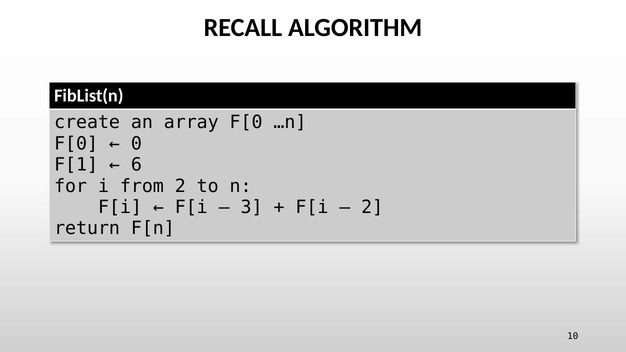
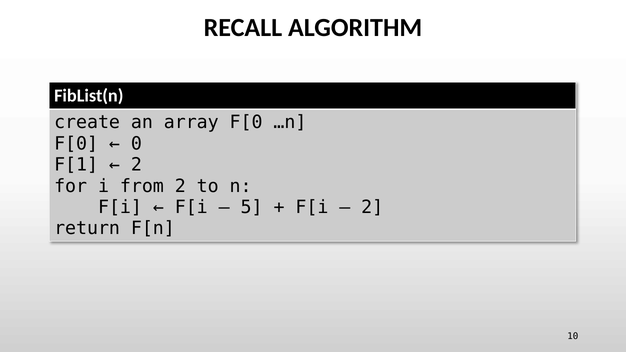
6: 6 -> 2 (136, 165)
3: 3 -> 5 (252, 207)
